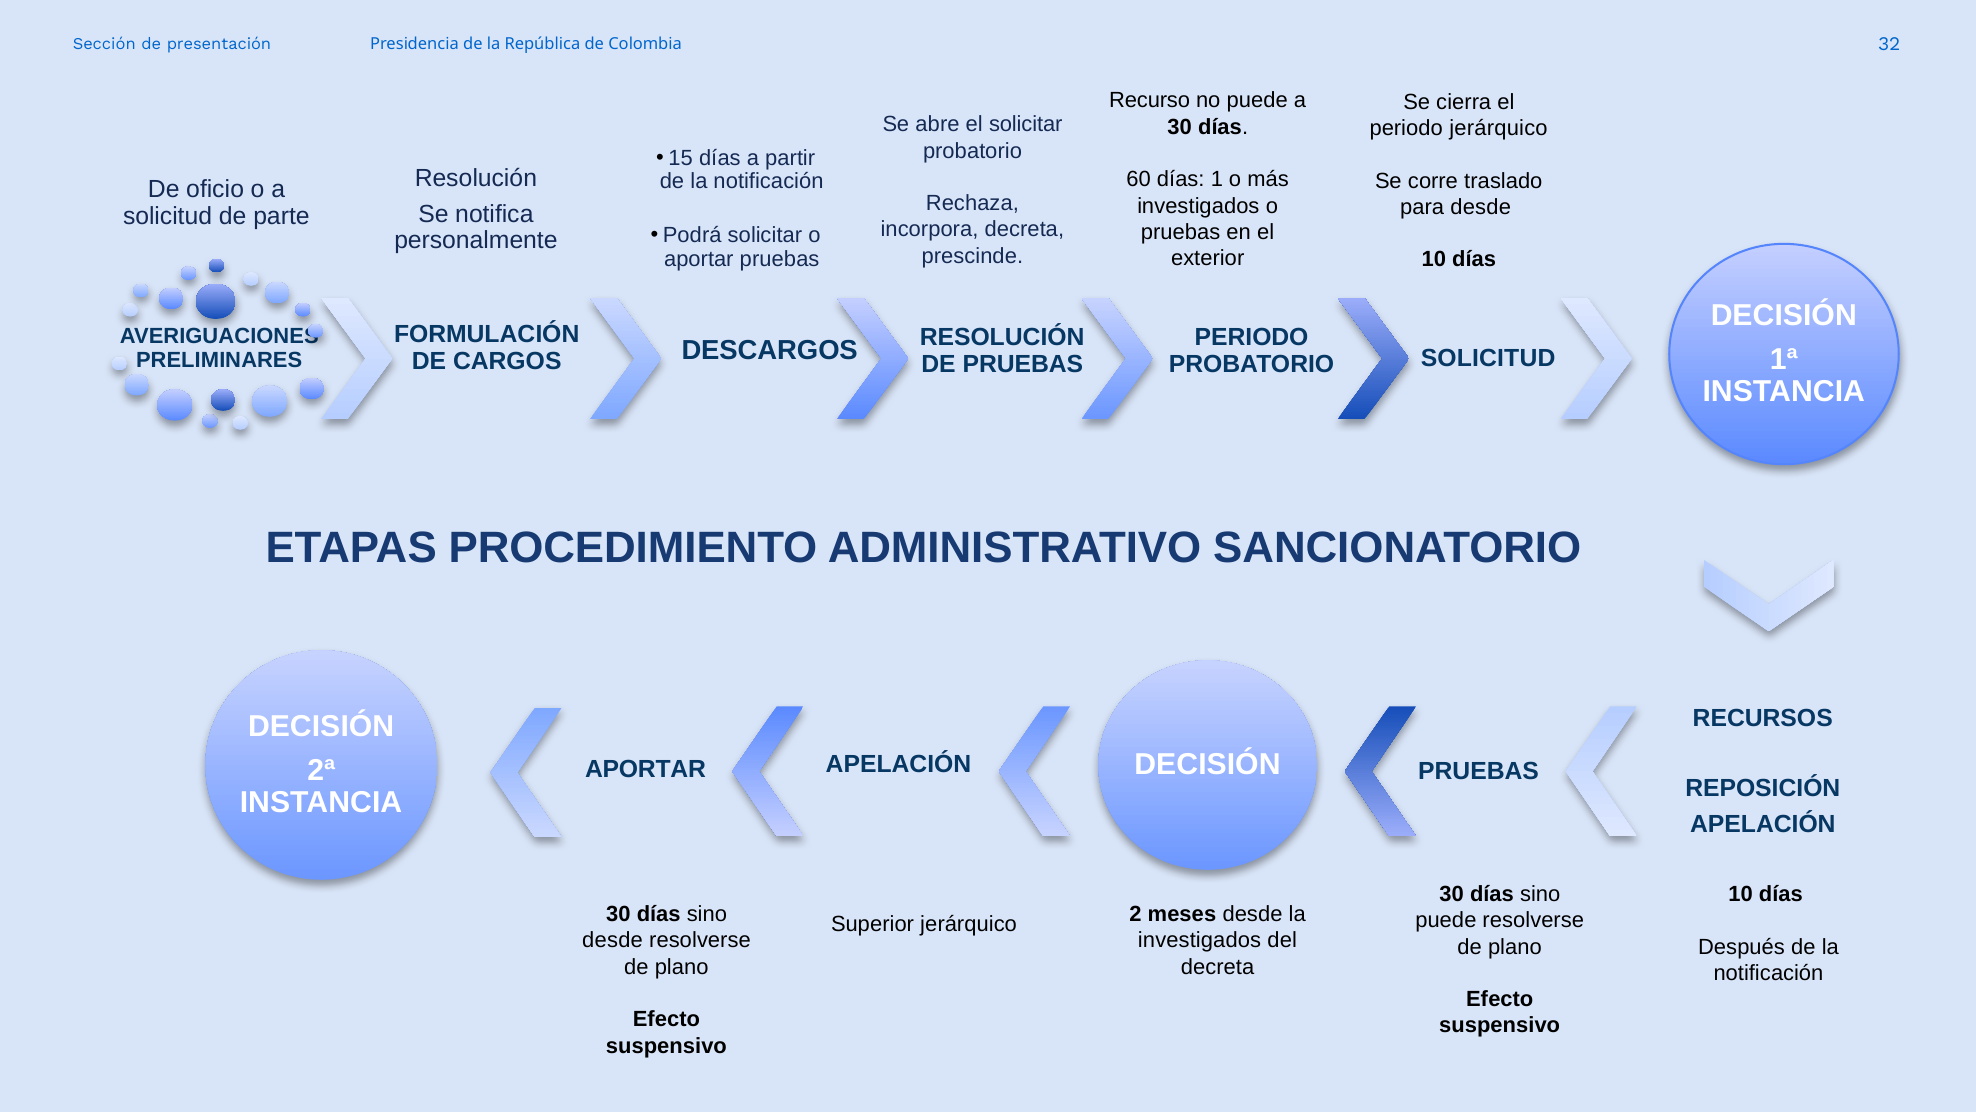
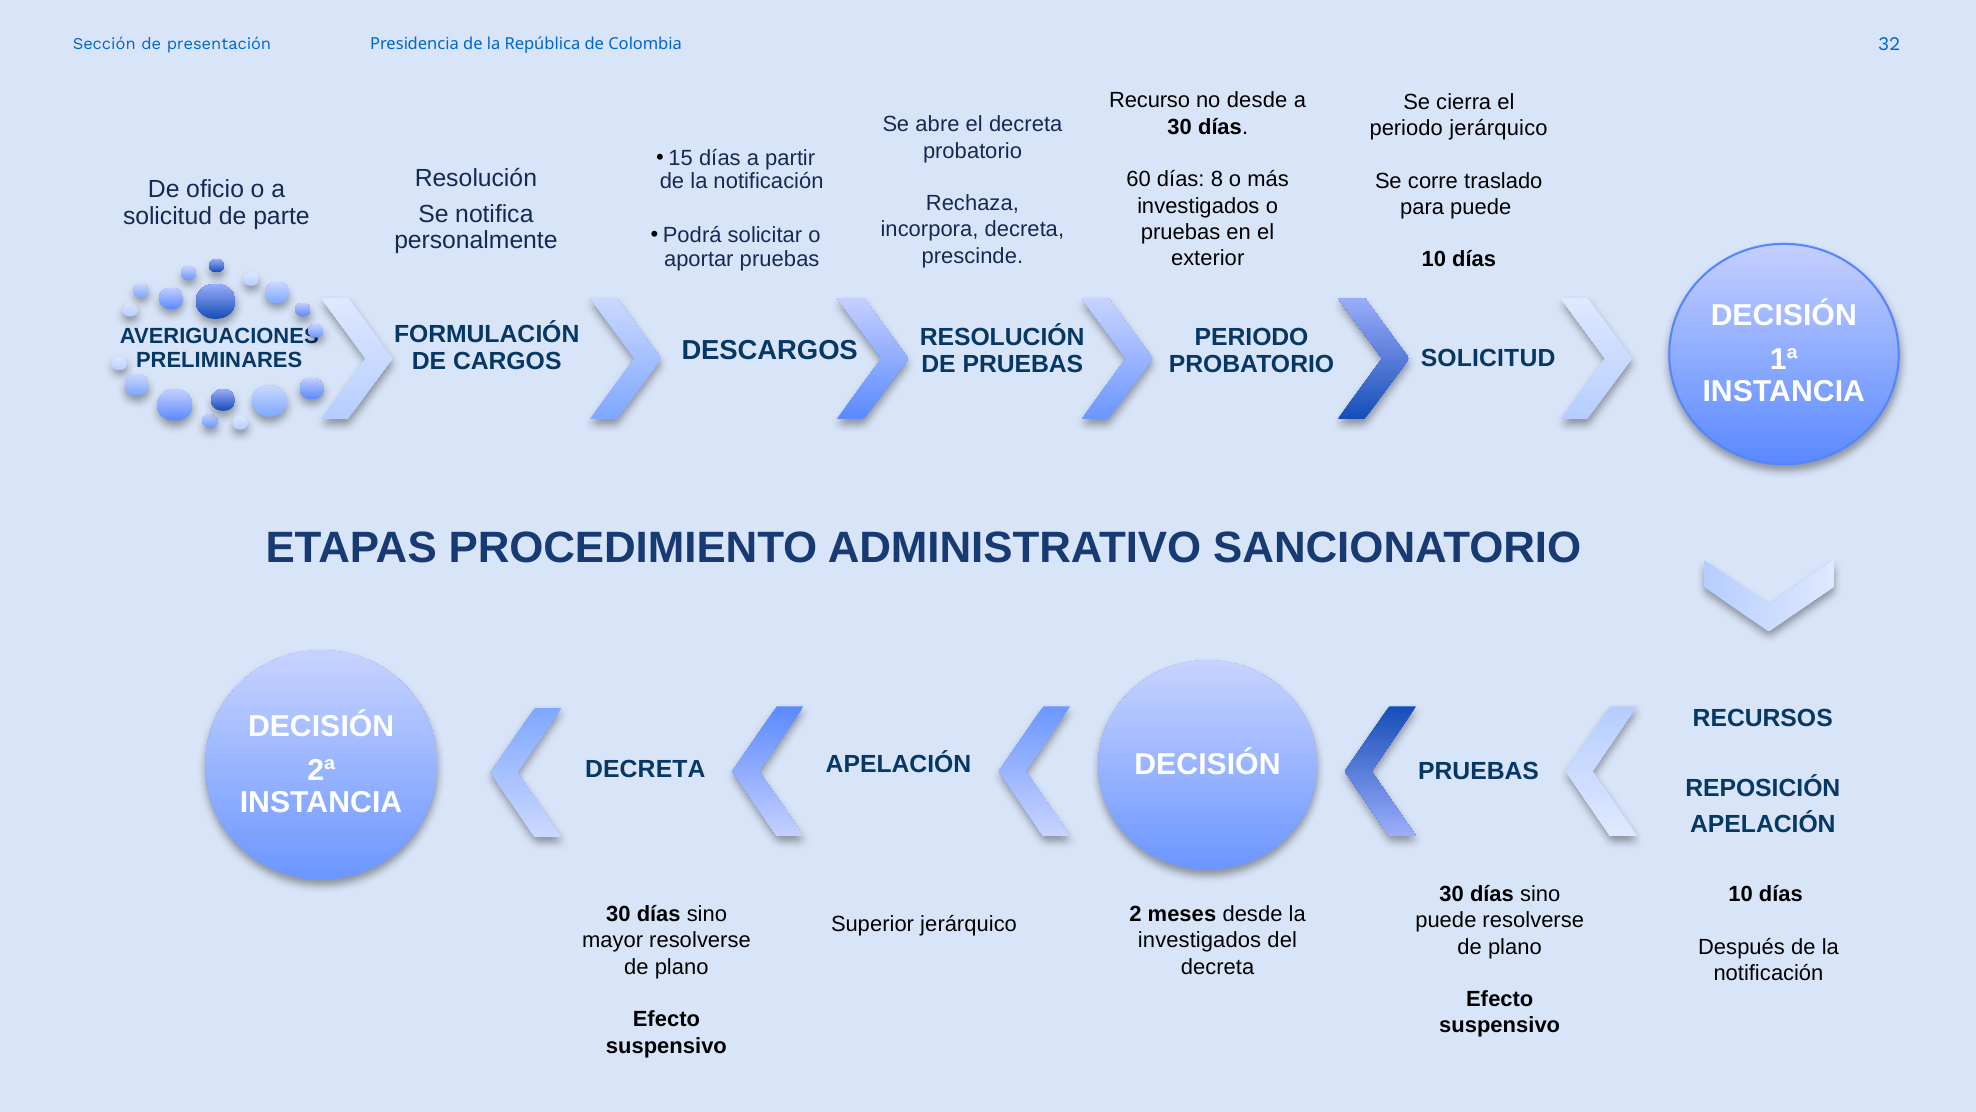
no puede: puede -> desde (1257, 101)
el solicitar: solicitar -> decreta (1026, 124)
1: 1 -> 8 (1217, 179)
para desde: desde -> puede (1481, 207)
APORTAR: APORTAR -> DECRETA (645, 769)
desde: desde -> mayor (613, 940)
